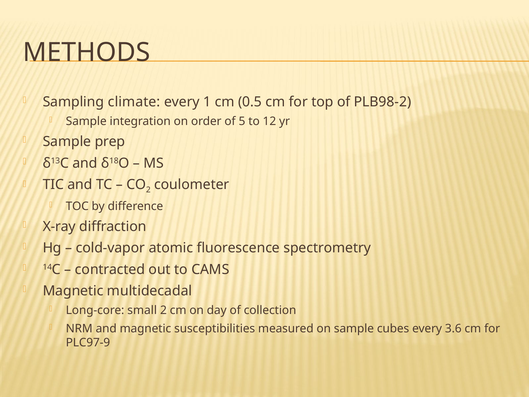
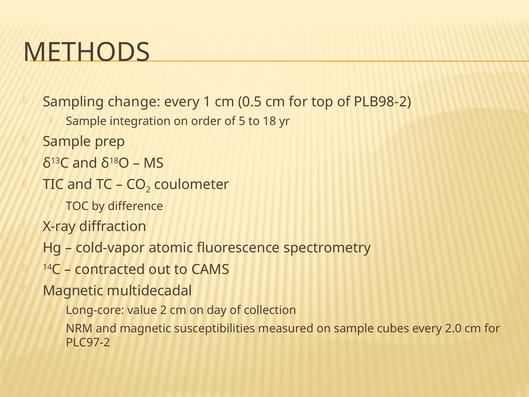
climate: climate -> change (134, 102)
12: 12 -> 18 (269, 121)
small: small -> value (142, 310)
3.6: 3.6 -> 2.0 (453, 328)
PLC97-9: PLC97-9 -> PLC97-2 (88, 342)
